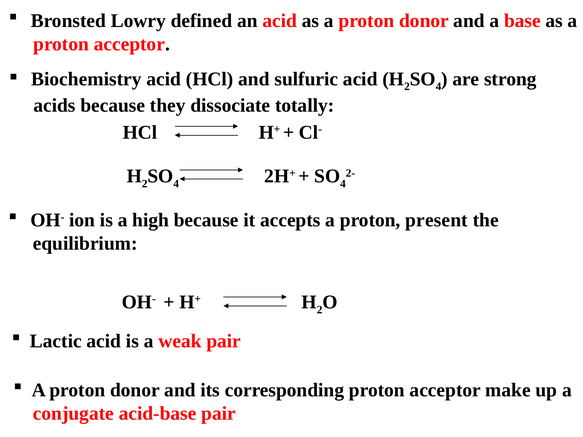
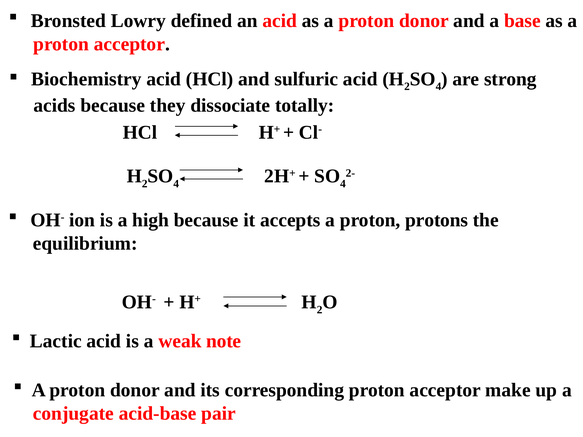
present: present -> protons (437, 220)
weak pair: pair -> note (224, 341)
